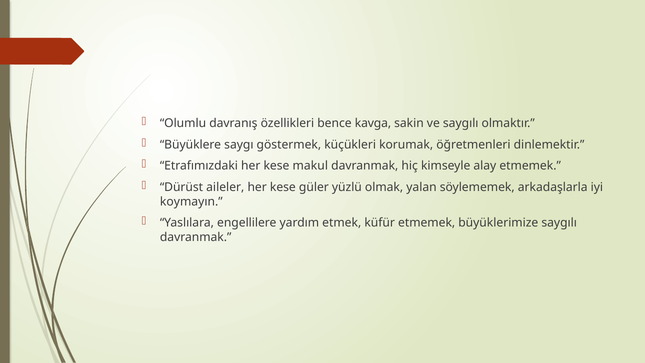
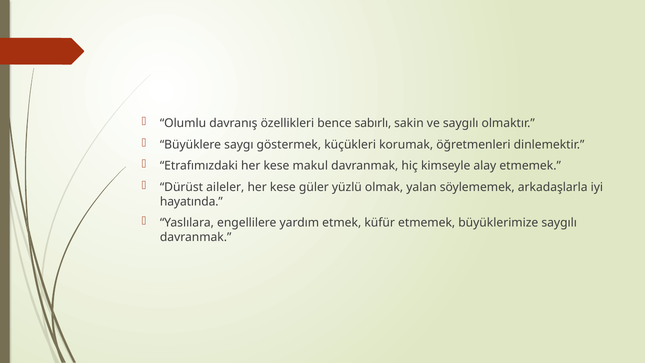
kavga: kavga -> sabırlı (373, 123)
koymayın: koymayın -> hayatında (191, 202)
